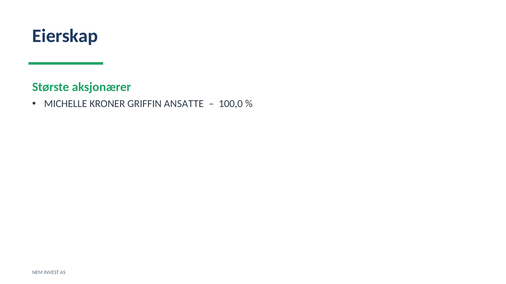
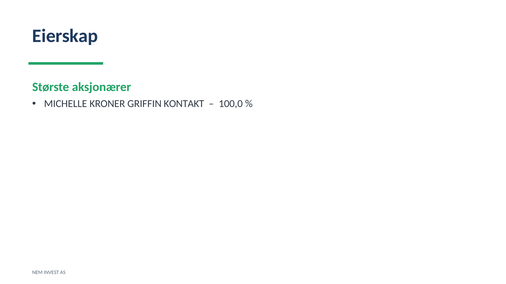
ANSATTE: ANSATTE -> KONTAKT (184, 104)
